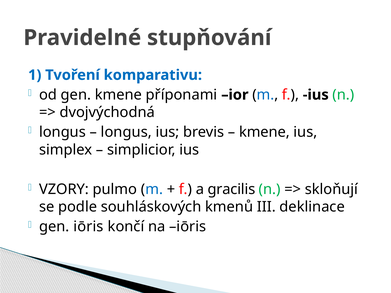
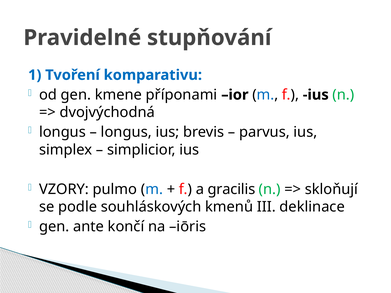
kmene: kmene -> parvus (264, 132)
gen iōris: iōris -> ante (89, 227)
